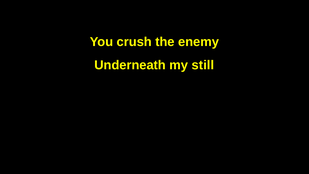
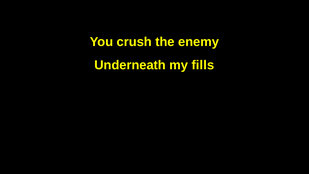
still: still -> fills (203, 65)
